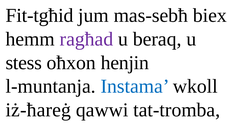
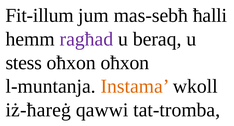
Fit-tgħid: Fit-tgħid -> Fit-illum (40, 15)
biex: biex -> ħalli (210, 15)
oħxon henjin: henjin -> oħxon (125, 63)
Instama colour: blue -> orange (135, 86)
